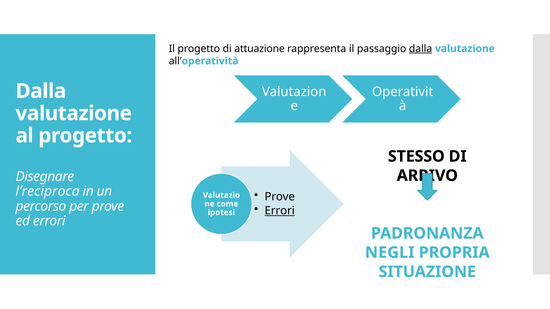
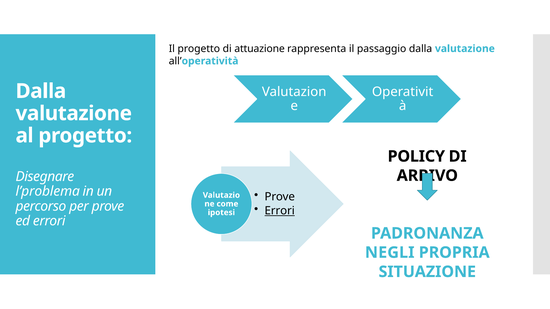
dalla underline: present -> none (421, 49)
STESSO: STESSO -> POLICY (416, 157)
l’reciproca: l’reciproca -> l’problema (48, 192)
